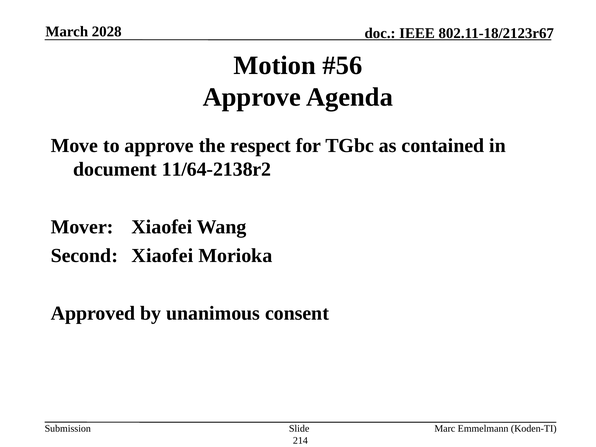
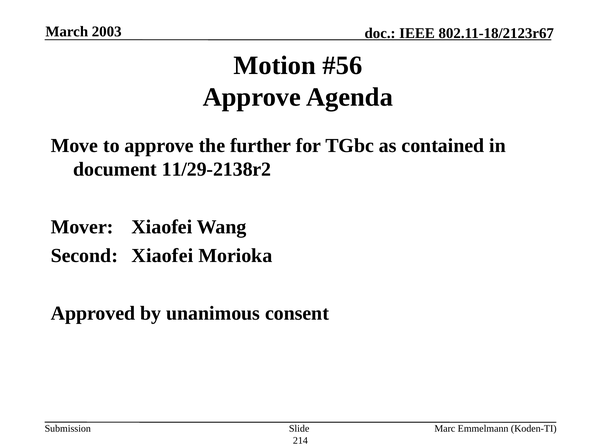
2028: 2028 -> 2003 (107, 32)
respect: respect -> further (261, 145)
11/64-2138r2: 11/64-2138r2 -> 11/29-2138r2 (216, 169)
